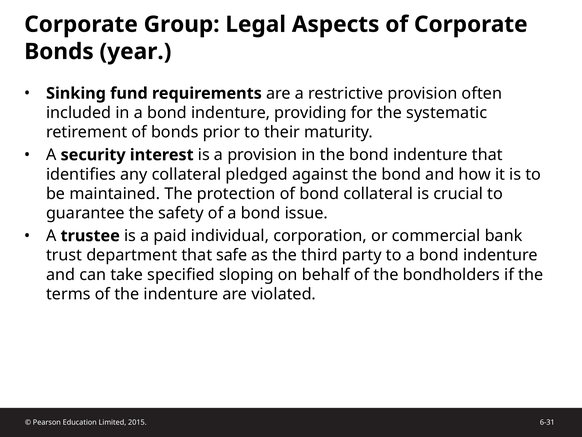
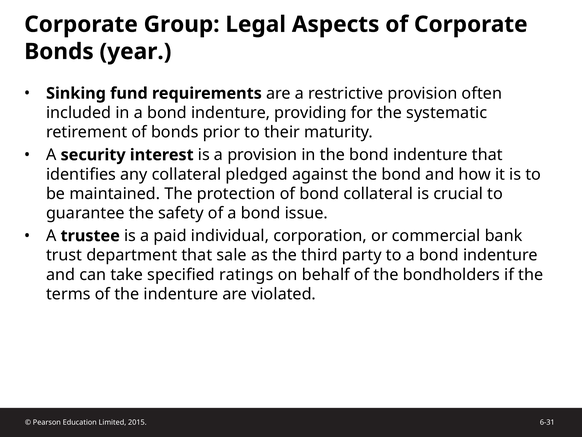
safe: safe -> sale (232, 255)
sloping: sloping -> ratings (246, 274)
